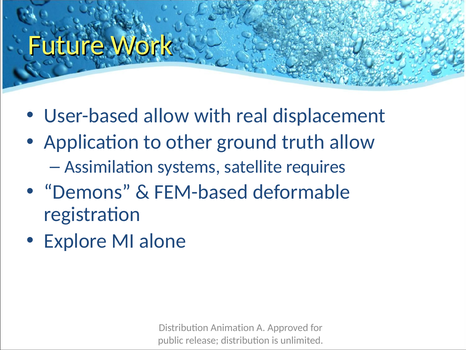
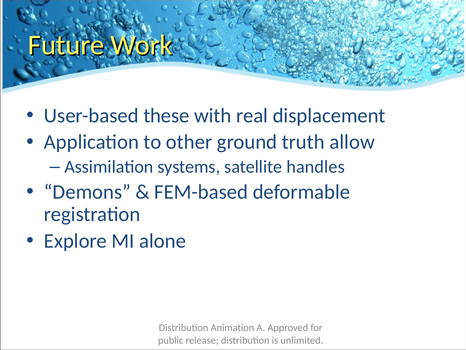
User-based allow: allow -> these (166, 115)
requires: requires -> handles (316, 166)
